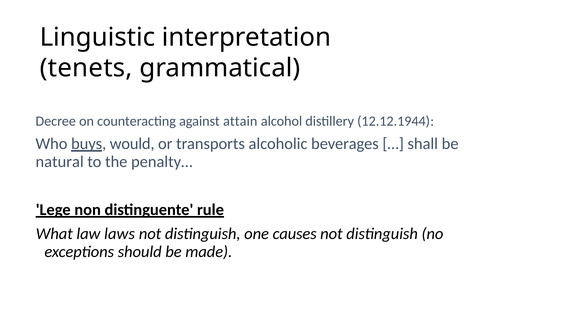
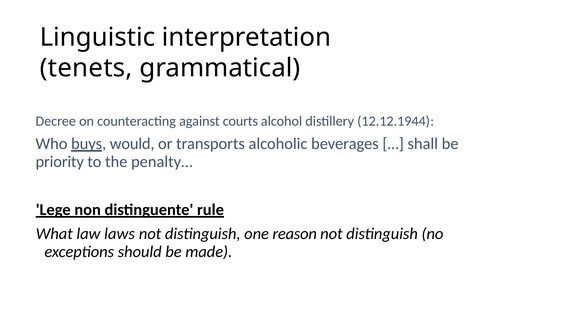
attain: attain -> courts (240, 121)
natural: natural -> priority (60, 162)
causes: causes -> reason (295, 234)
